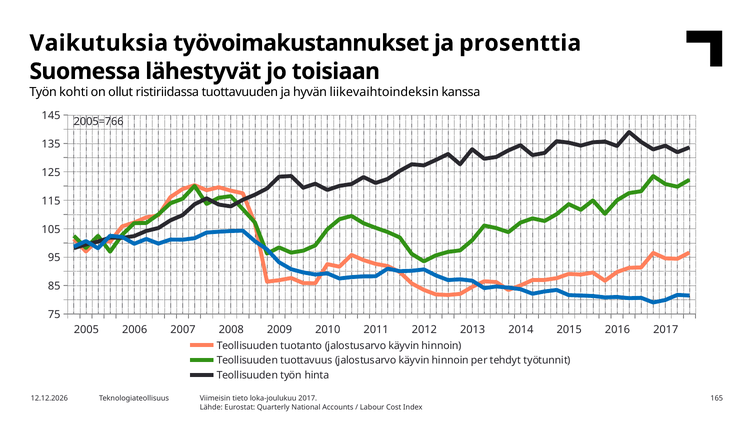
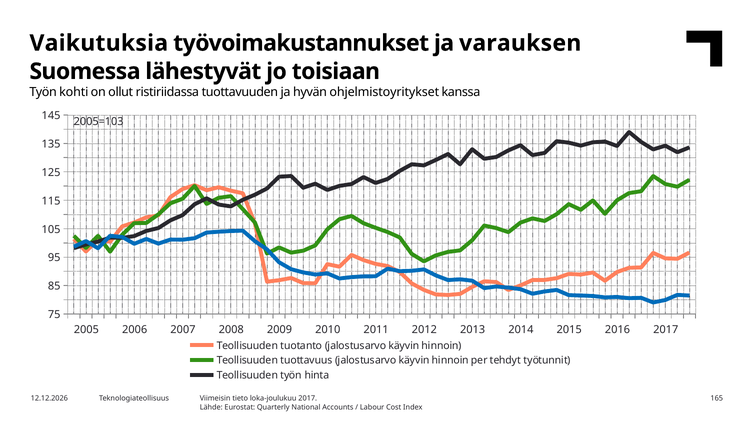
prosenttia: prosenttia -> varauksen (520, 43)
liikevaihtoindeksin: liikevaihtoindeksin -> ohjelmistoyritykset (384, 92)
2005=766: 2005=766 -> 2005=103 (99, 121)
